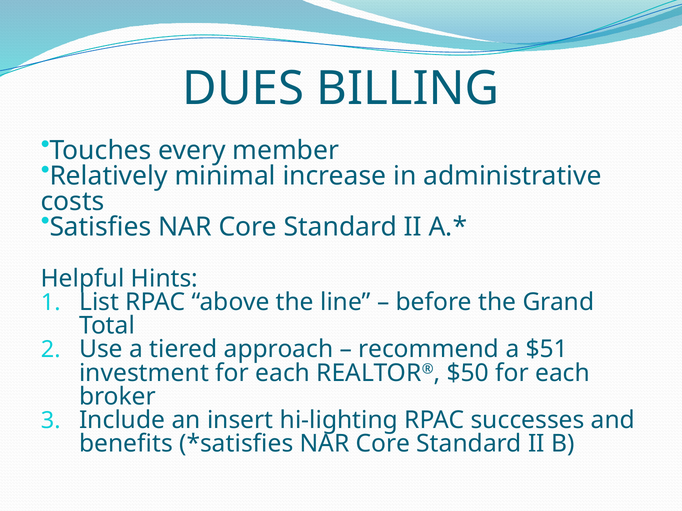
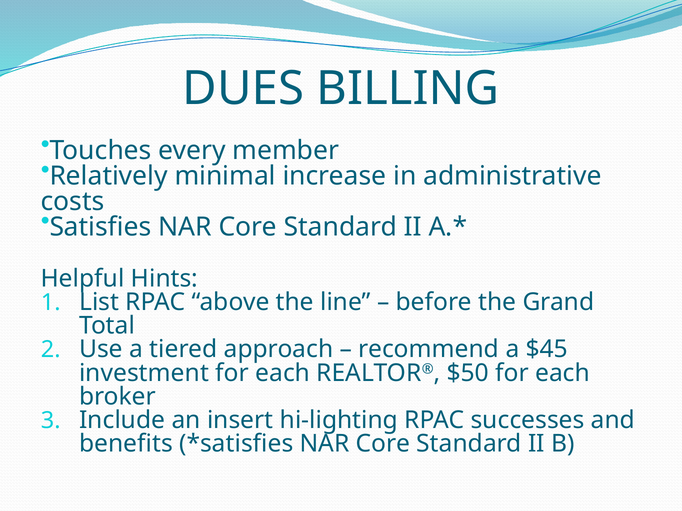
$51: $51 -> $45 (547, 350)
